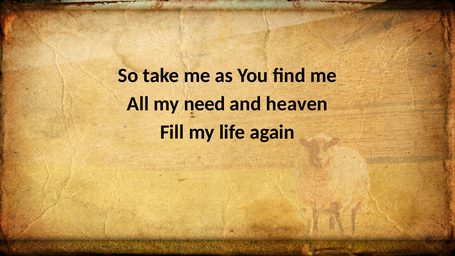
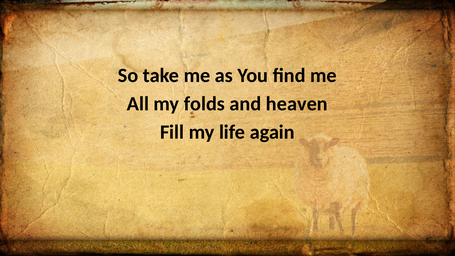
need: need -> folds (204, 104)
